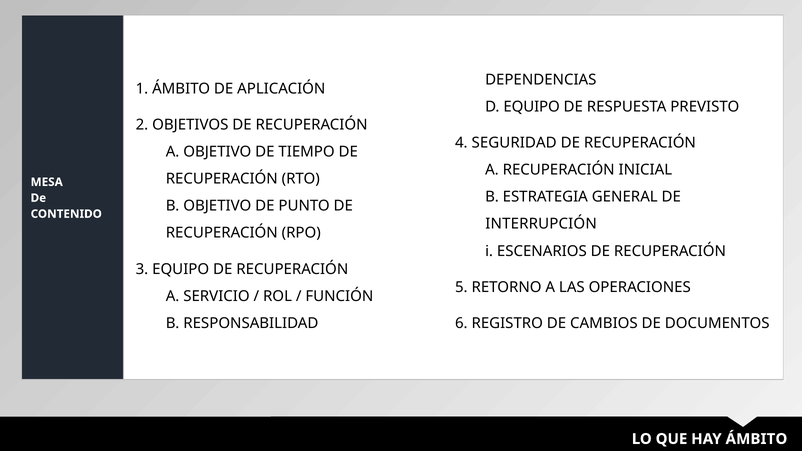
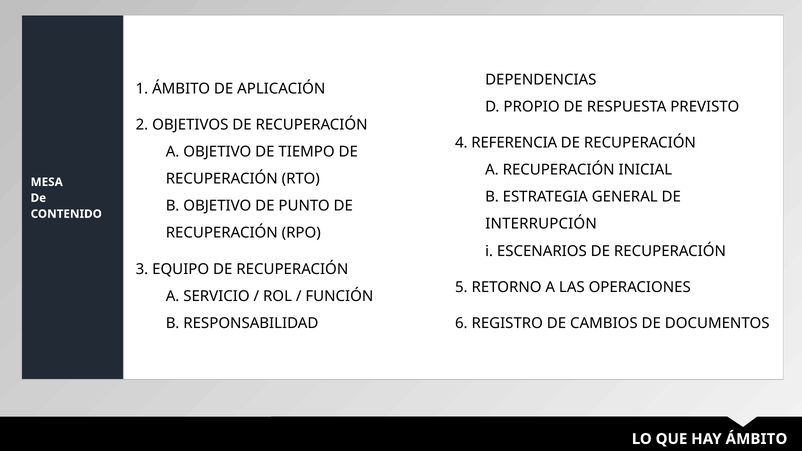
D EQUIPO: EQUIPO -> PROPIO (532, 107)
SEGURIDAD: SEGURIDAD -> REFERENCIA (514, 143)
